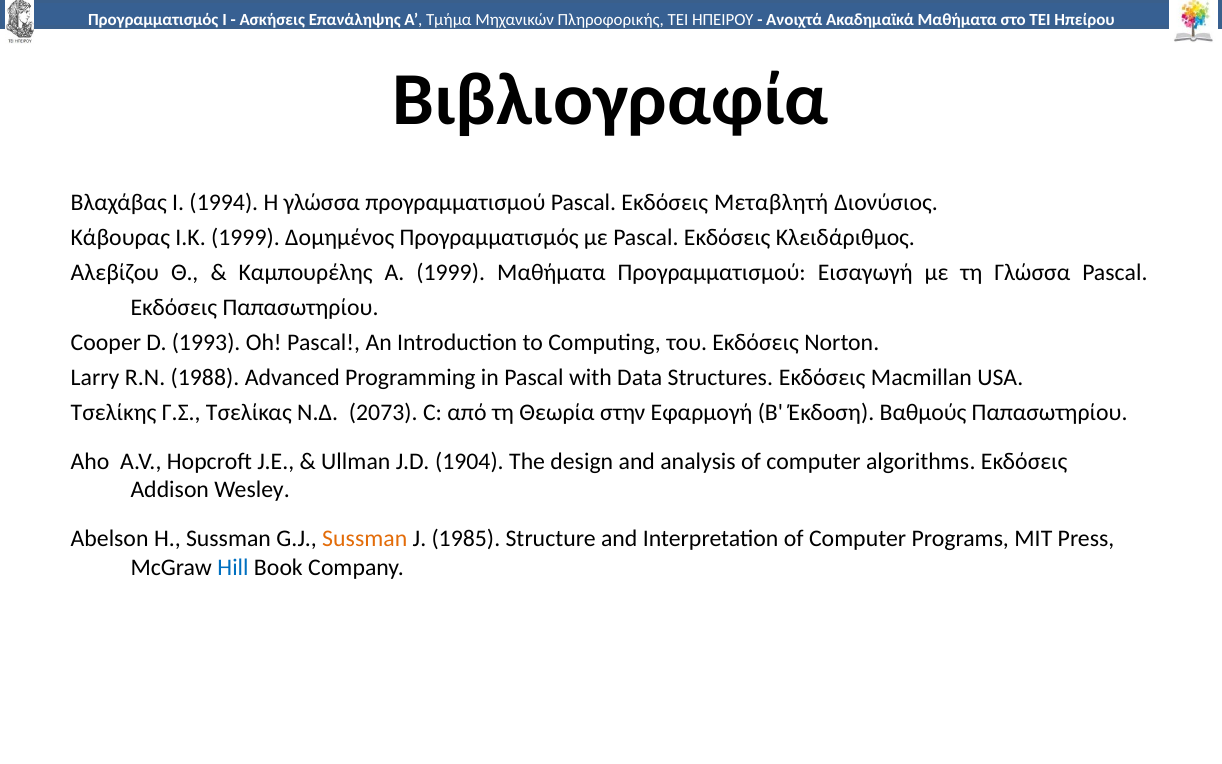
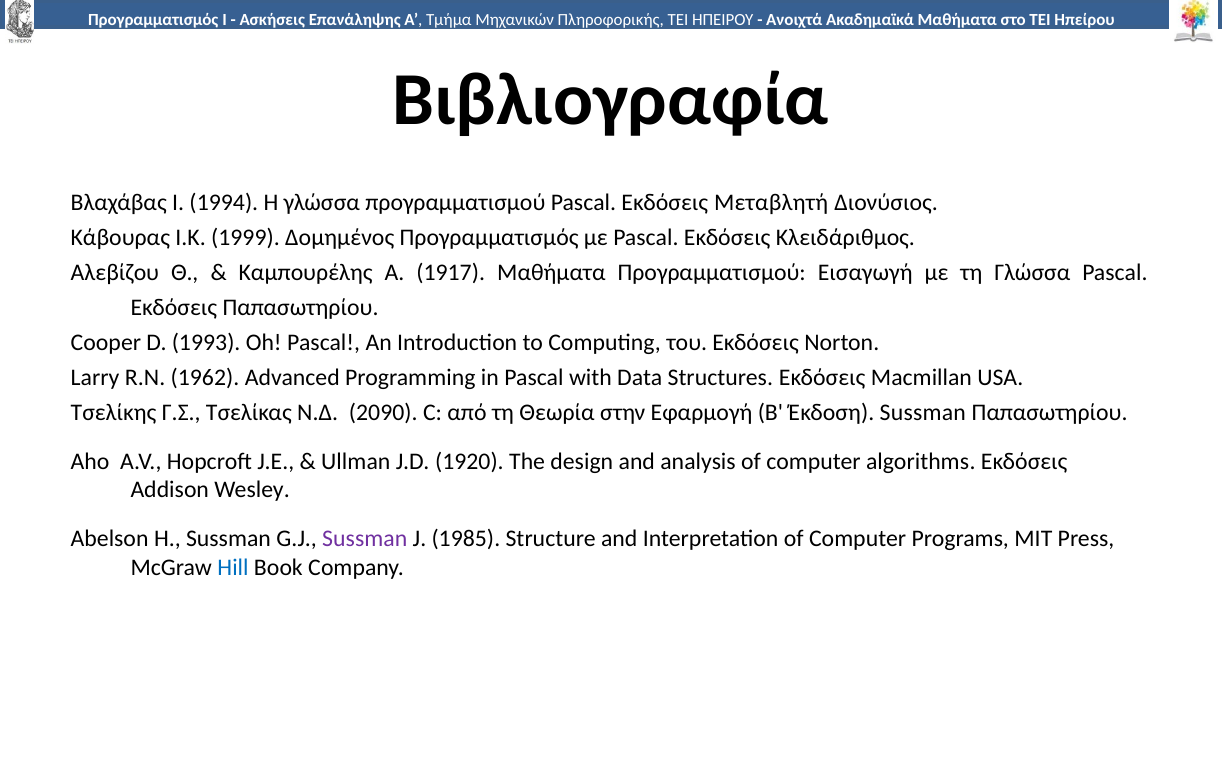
Α 1999: 1999 -> 1917 (451, 272)
1988: 1988 -> 1962 (205, 377)
2073: 2073 -> 2090 (383, 412)
Έκδοση Βαθμούς: Βαθμούς -> Sussman (923, 412)
1904: 1904 -> 1920 (469, 461)
Sussman colour: orange -> purple (365, 539)
